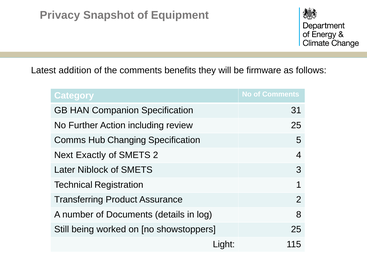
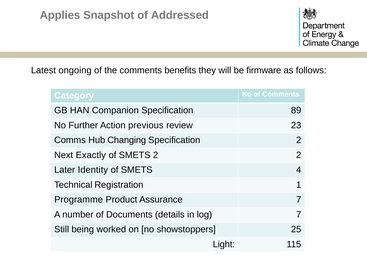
Privacy: Privacy -> Applies (60, 15)
Equipment: Equipment -> Addressed (180, 15)
addition: addition -> ongoing (75, 70)
31: 31 -> 89 (296, 111)
including: including -> previous (146, 125)
review 25: 25 -> 23 (296, 125)
Specification 5: 5 -> 2 (299, 140)
2 4: 4 -> 2 (299, 155)
Niblock: Niblock -> Identity (93, 170)
3: 3 -> 4 (299, 170)
Transferring: Transferring -> Programme (79, 200)
Assurance 2: 2 -> 7 (299, 200)
log 8: 8 -> 7 (299, 215)
